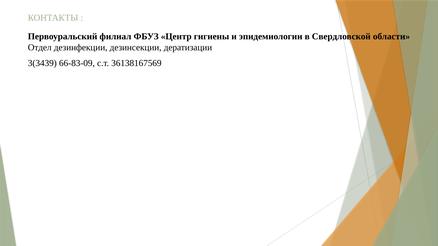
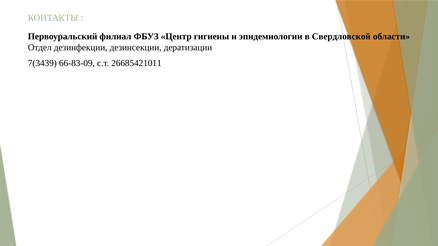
3(3439: 3(3439 -> 7(3439 (42, 63)
36138167569: 36138167569 -> 26685421011 (136, 63)
